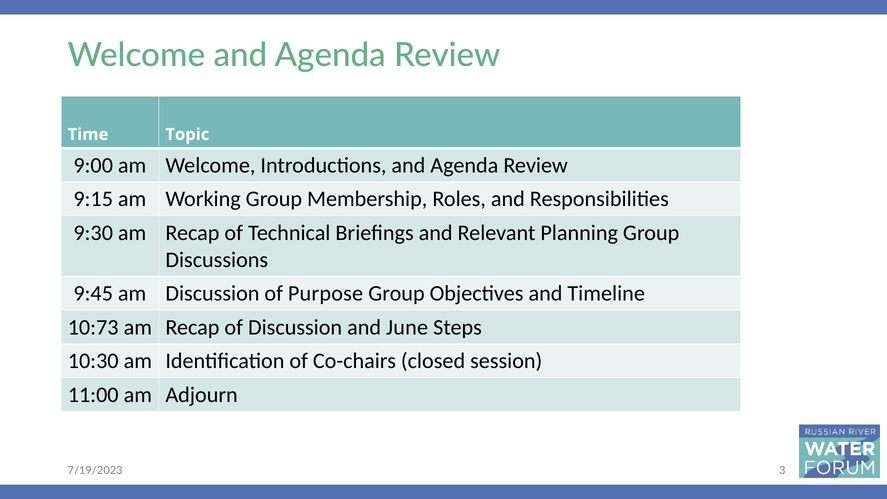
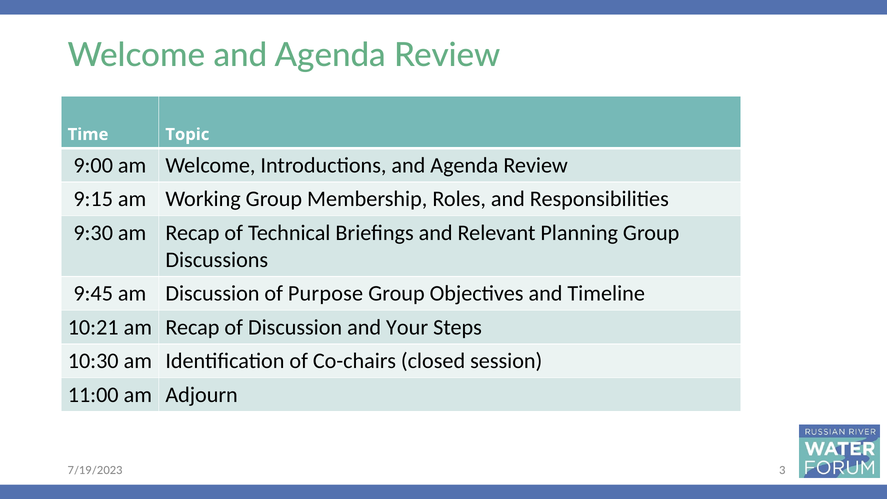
10:73: 10:73 -> 10:21 (93, 327)
June: June -> Your (407, 327)
